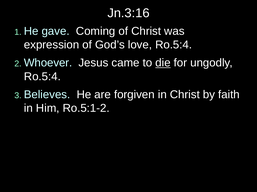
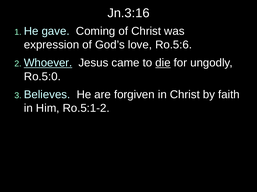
love Ro.5:4: Ro.5:4 -> Ro.5:6 (174, 45)
Whoever underline: none -> present (48, 63)
Ro.5:4: Ro.5:4 -> Ro.5:0 (42, 77)
